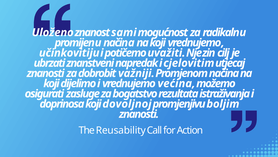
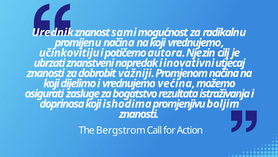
Uloženo: Uloženo -> Urednik (53, 32)
uvažiti: uvažiti -> autora (166, 53)
cjelovitim: cjelovitim -> inovativni (189, 63)
dovoljnoj: dovoljnoj -> ishodima (127, 104)
Reusability: Reusability -> Bergstrom (121, 130)
